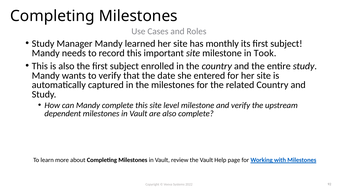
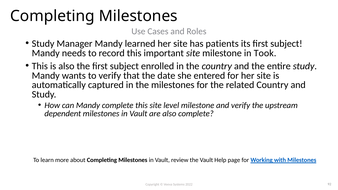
monthly: monthly -> patients (222, 44)
